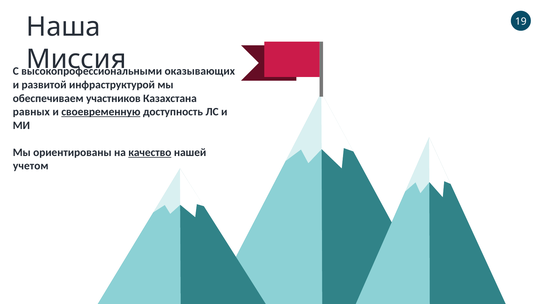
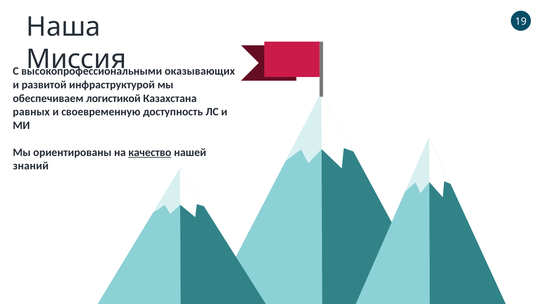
участников: участников -> логистикой (113, 98)
своевременную underline: present -> none (101, 112)
учетом: учетом -> знаний (31, 166)
